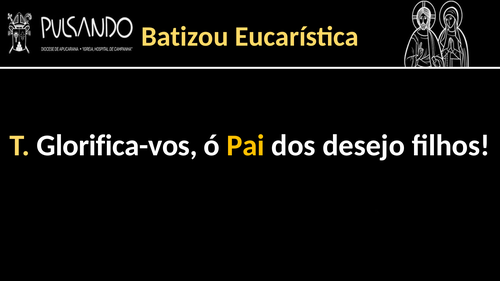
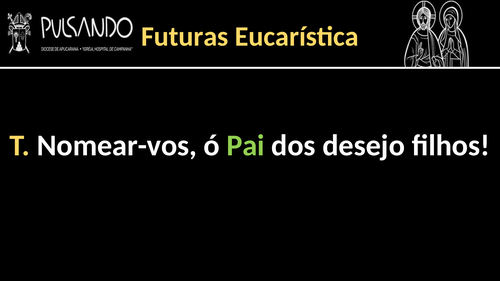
Batizou: Batizou -> Futuras (185, 37)
Glorifica-vos: Glorifica-vos -> Nomear-vos (117, 146)
Pai colour: yellow -> light green (246, 146)
